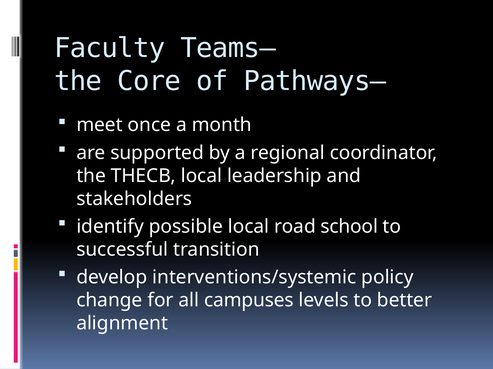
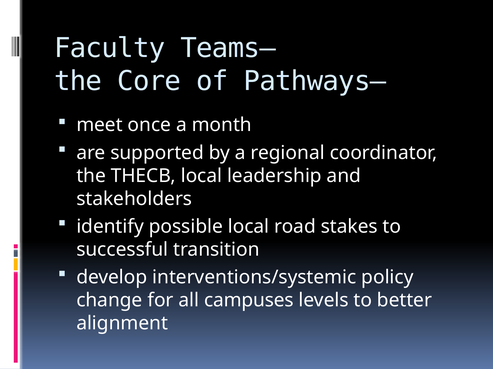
school: school -> stakes (349, 227)
